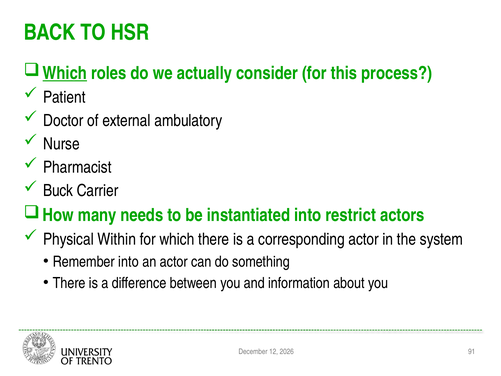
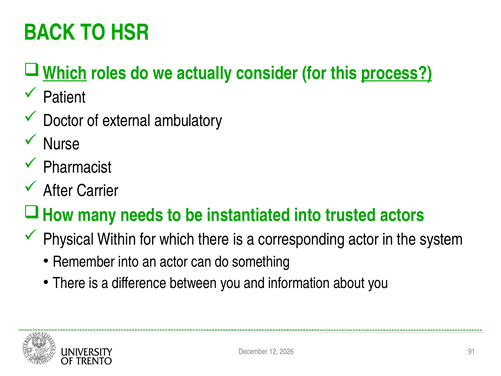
process underline: none -> present (397, 73)
Buck: Buck -> After (58, 191)
restrict: restrict -> trusted (351, 215)
